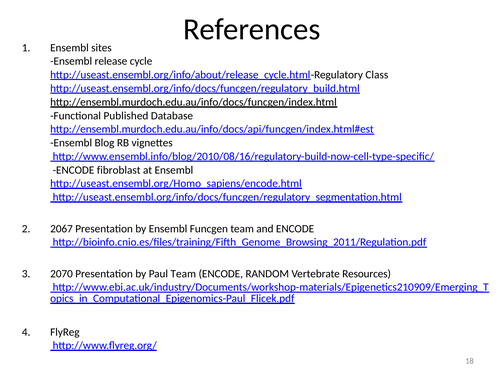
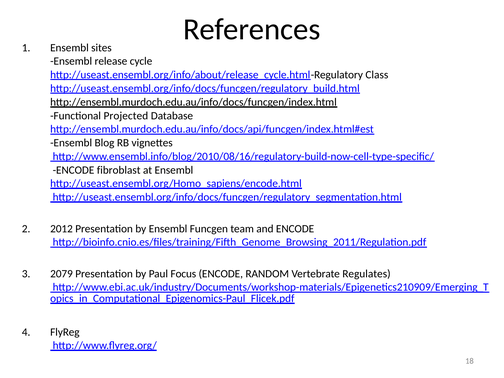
Published: Published -> Projected (126, 116)
2067: 2067 -> 2012 (62, 229)
2070: 2070 -> 2079 (62, 274)
Paul Team: Team -> Focus (183, 274)
Resources: Resources -> Regulates (366, 274)
